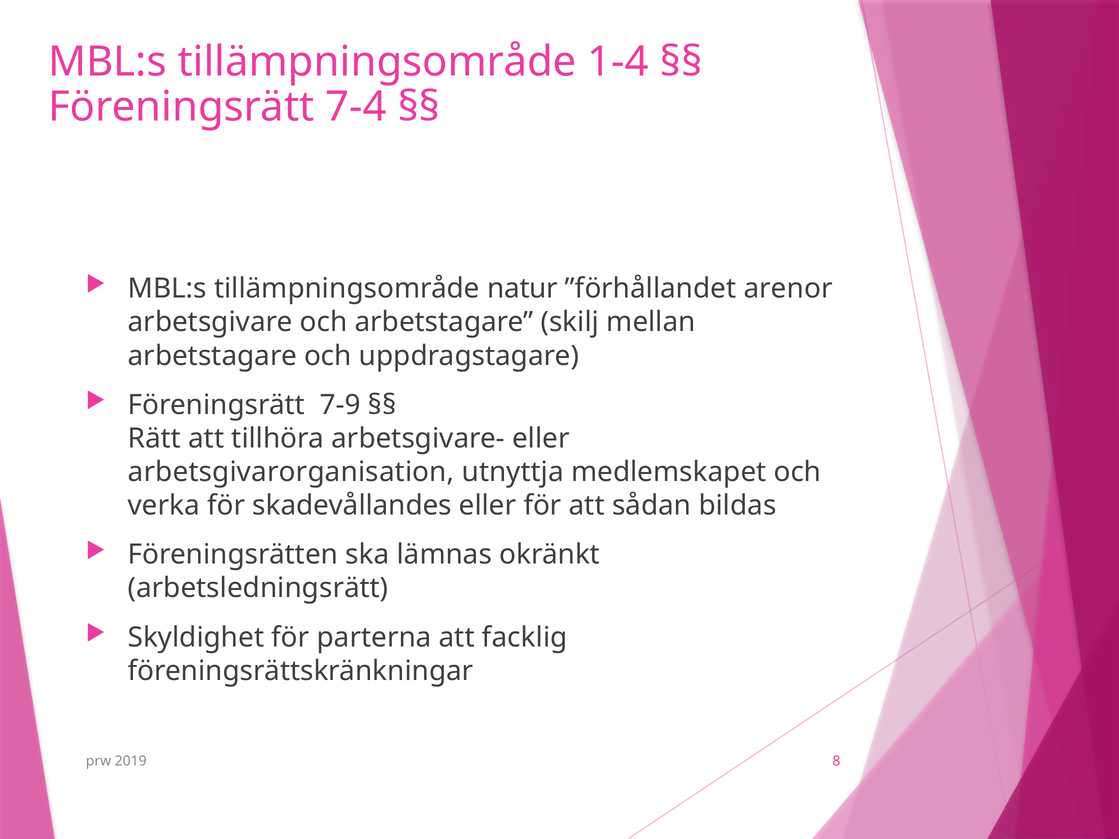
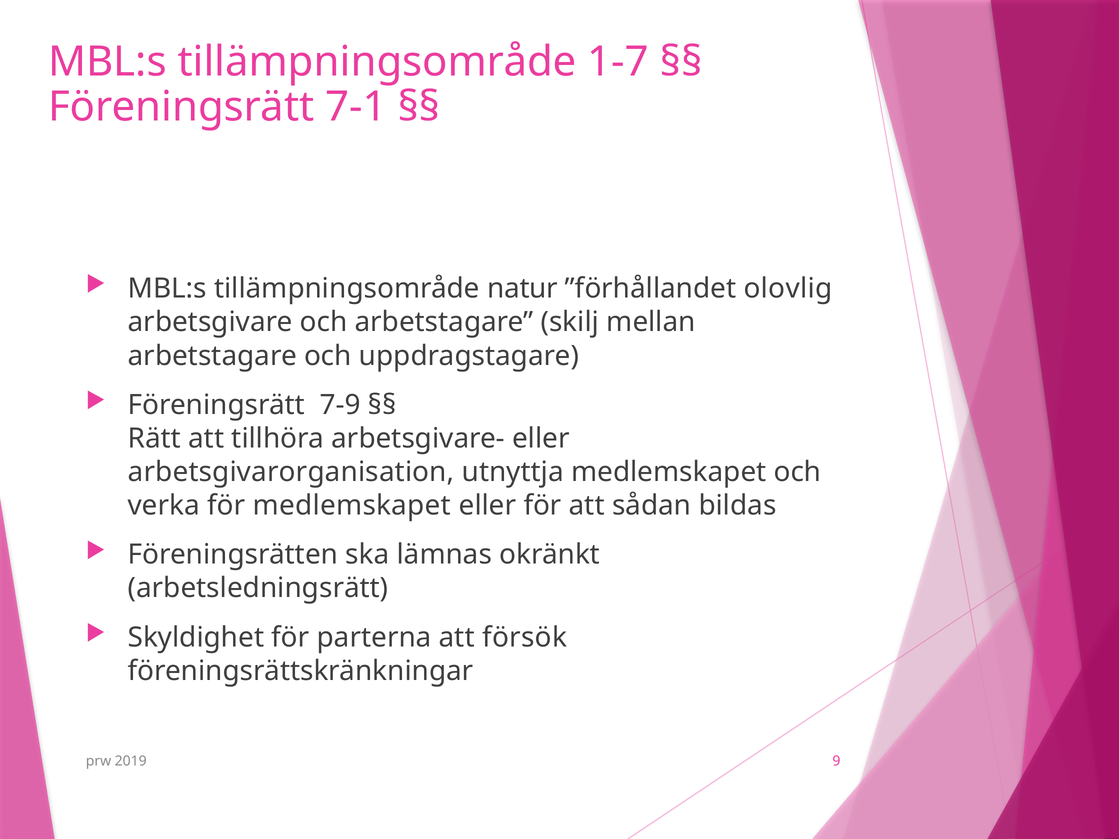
1-4: 1-4 -> 1-7 (618, 62)
7-4: 7-4 -> 7-1 (356, 107)
arenor: arenor -> olovlig (788, 289)
för skadevållandes: skadevållandes -> medlemskapet (352, 506)
facklig: facklig -> försök (525, 638)
8: 8 -> 9 (836, 761)
